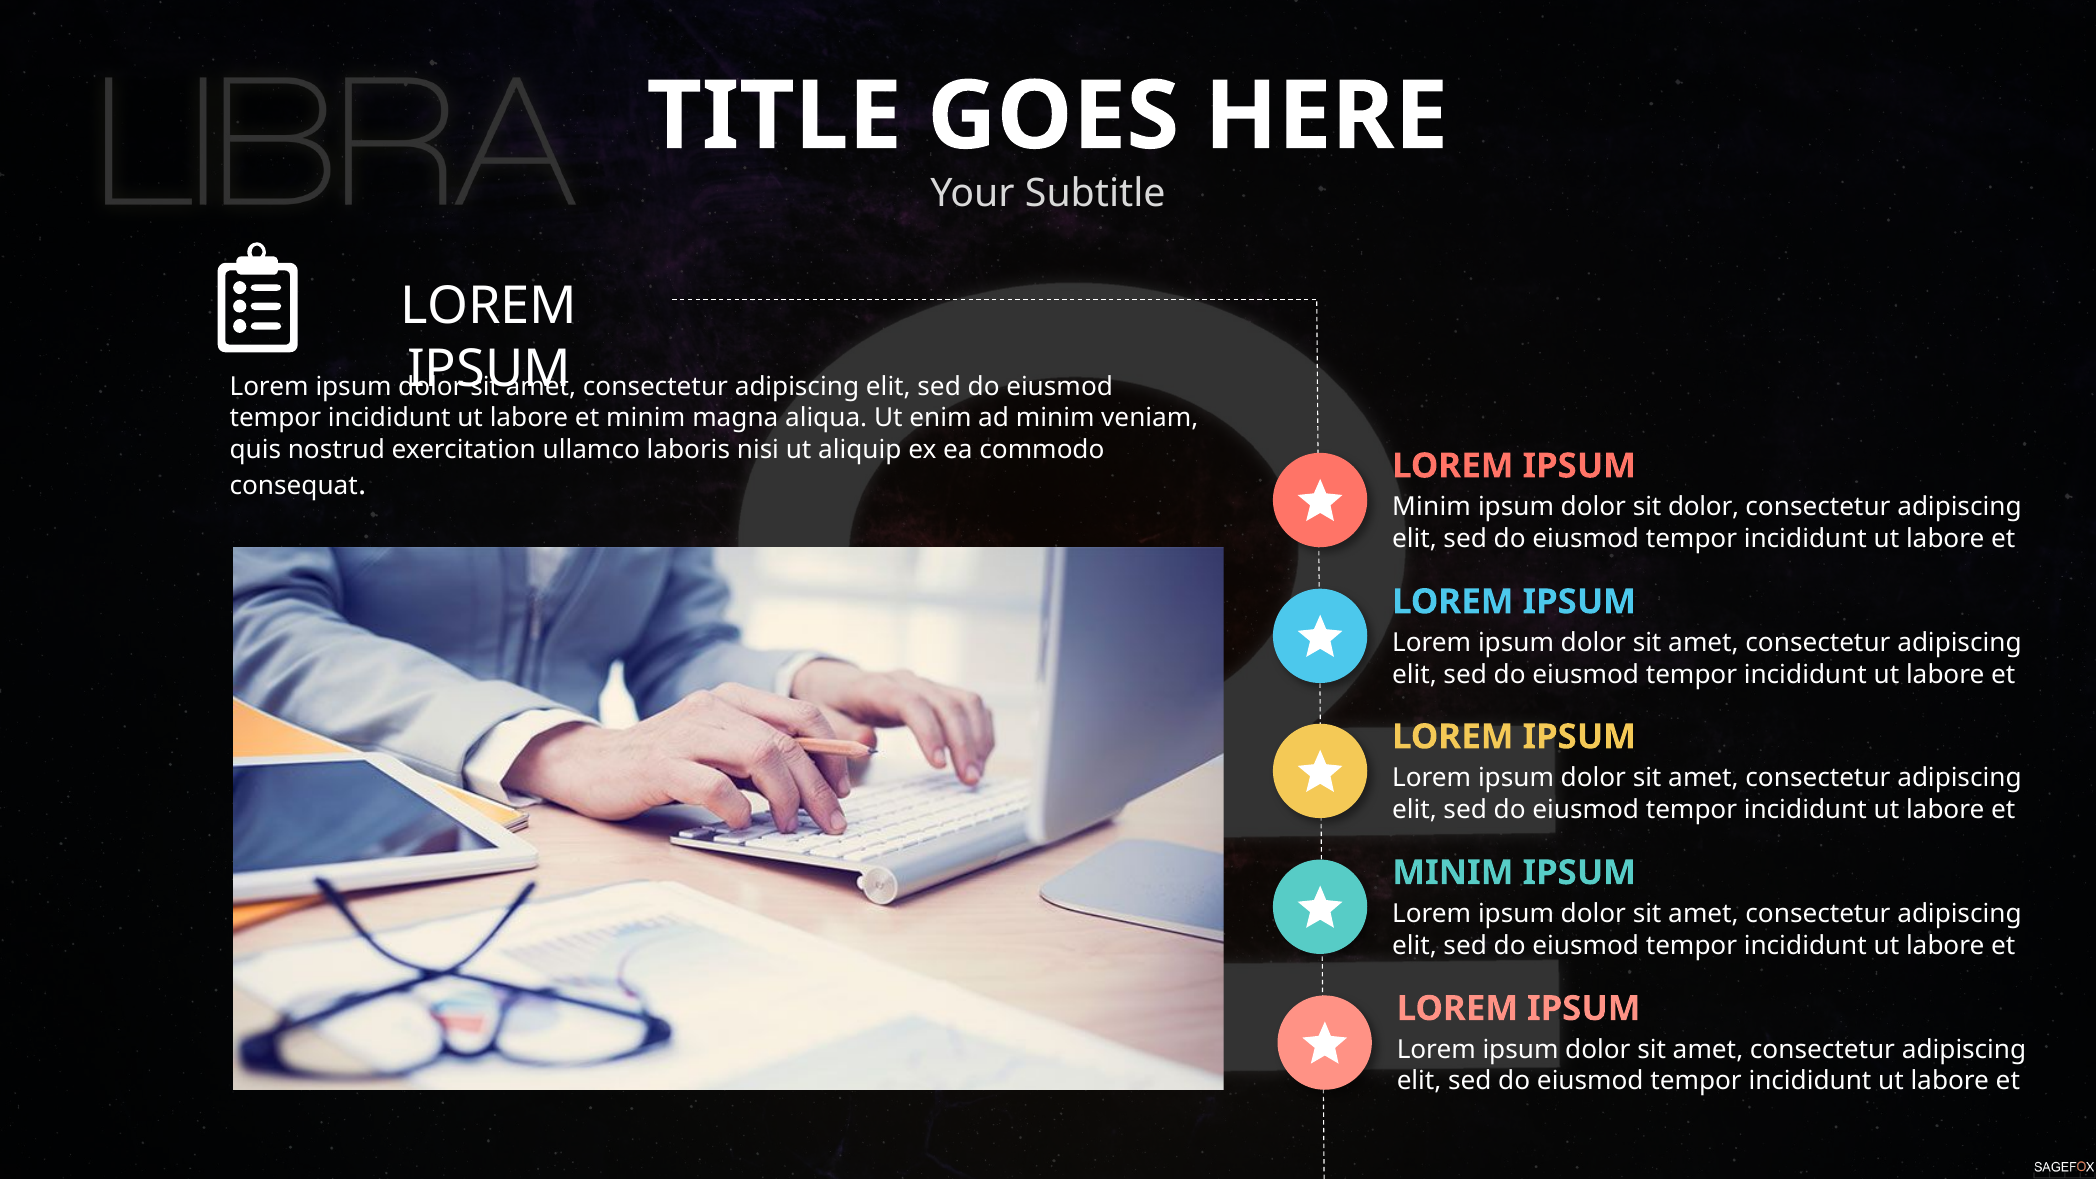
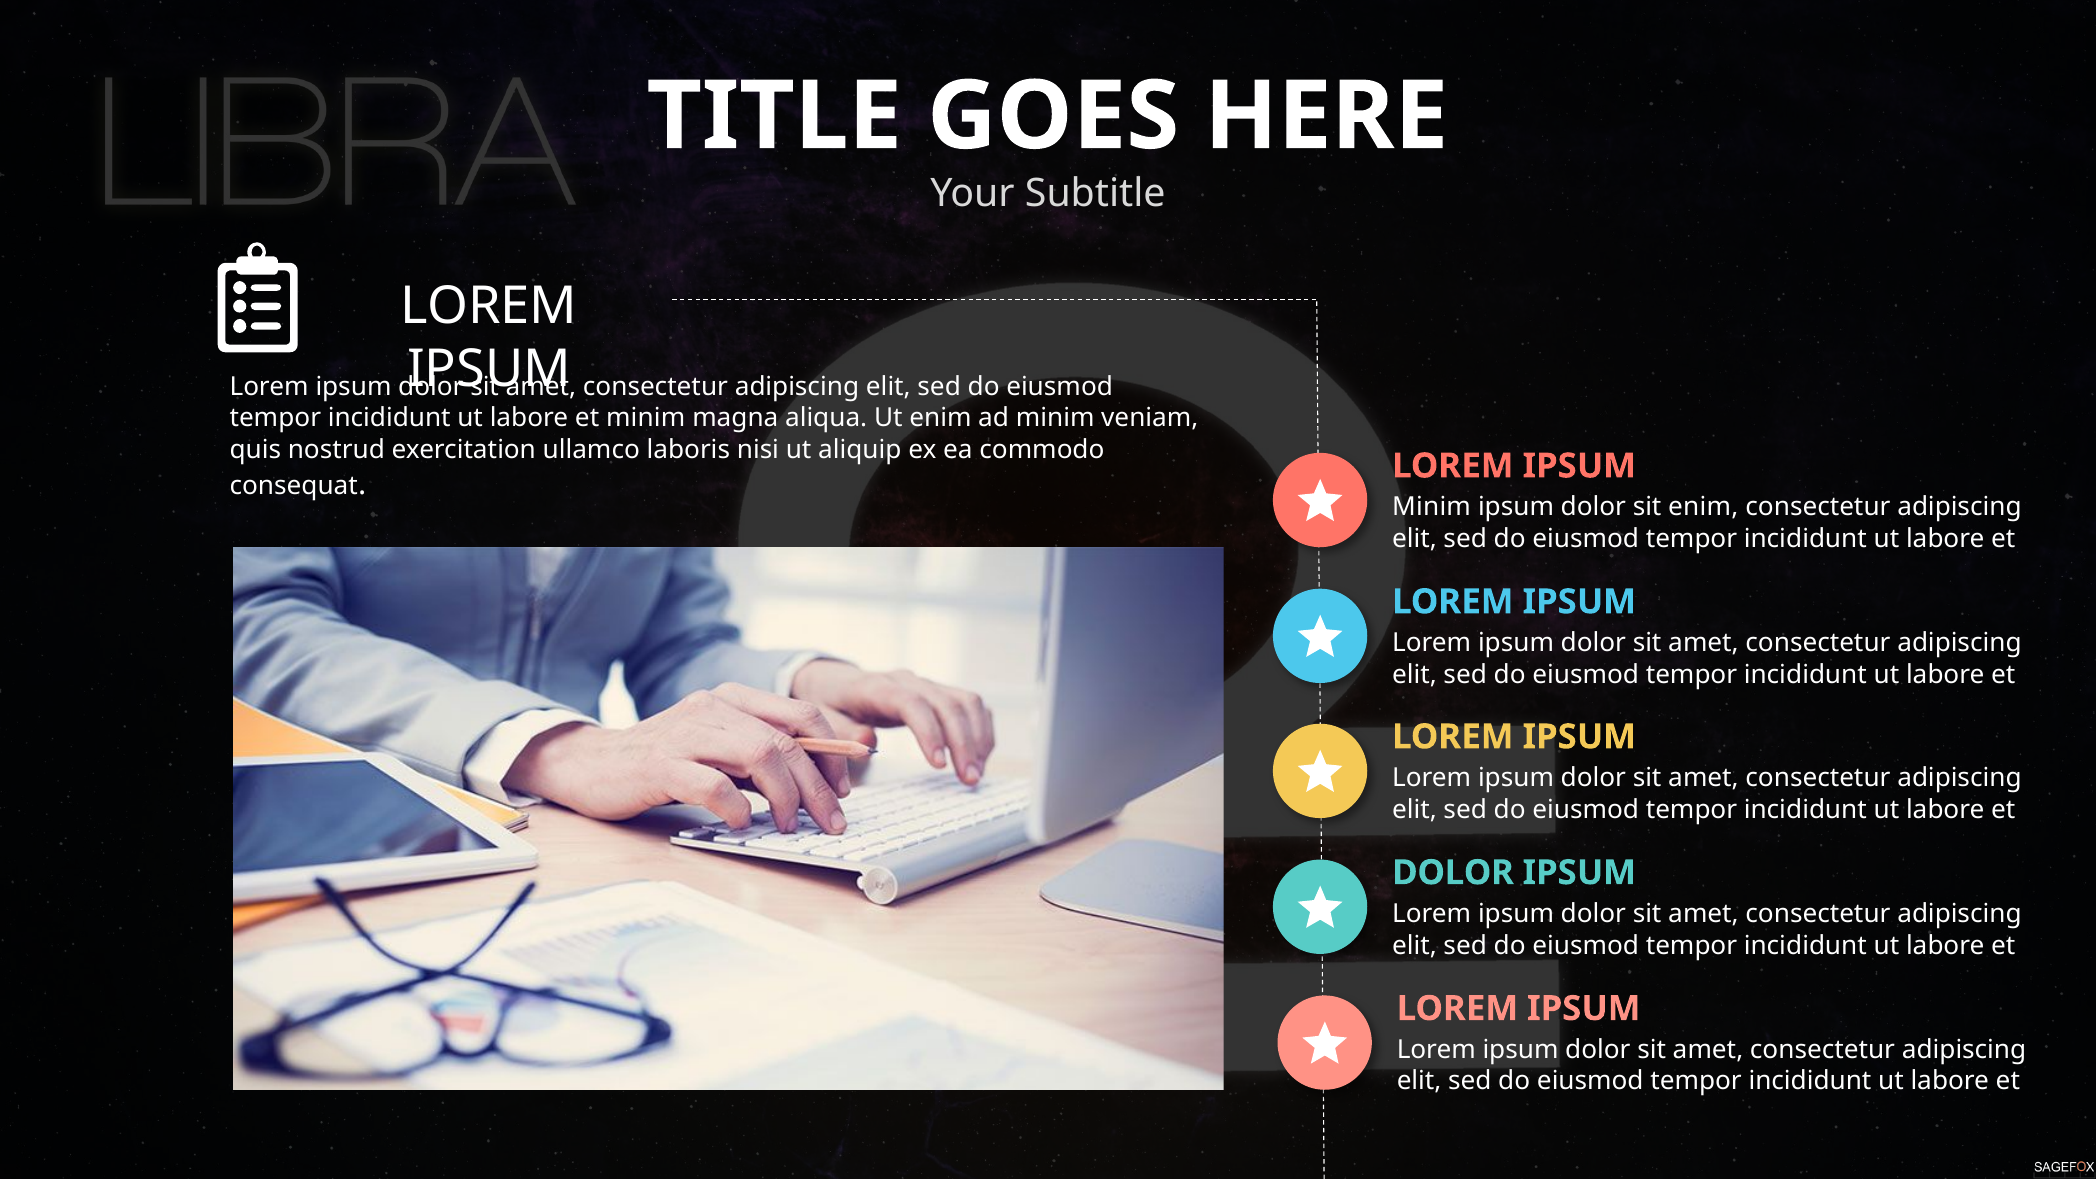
sit dolor: dolor -> enim (1703, 507)
MINIM: MINIM -> DOLOR (1453, 873)
